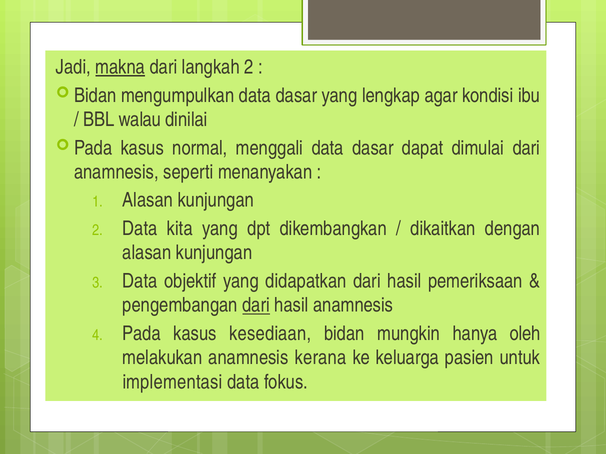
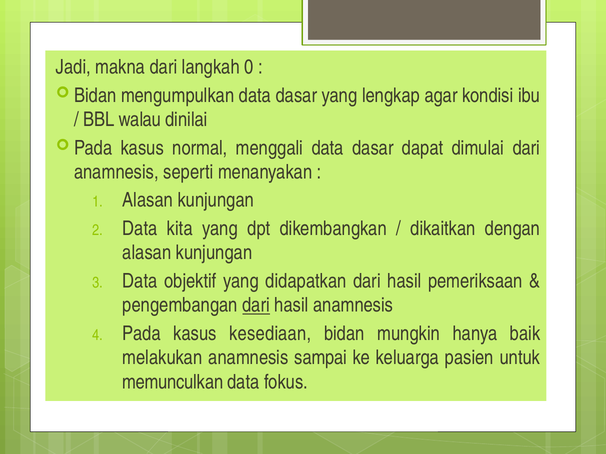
makna underline: present -> none (120, 67)
langkah 2: 2 -> 0 (249, 67)
oleh: oleh -> baik (525, 334)
kerana: kerana -> sampai (321, 358)
implementasi: implementasi -> memunculkan (173, 382)
